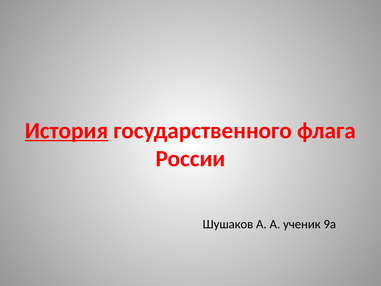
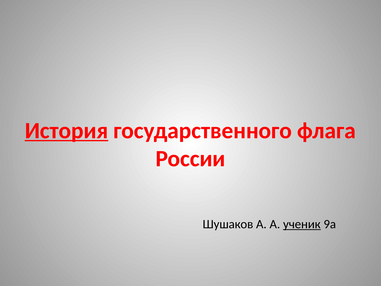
ученик underline: none -> present (302, 224)
